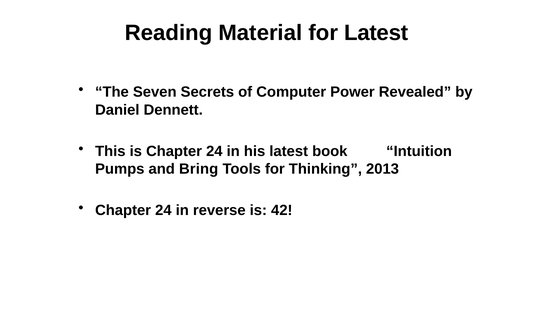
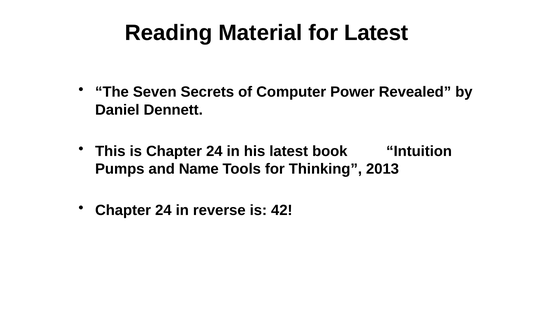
Bring: Bring -> Name (199, 169)
